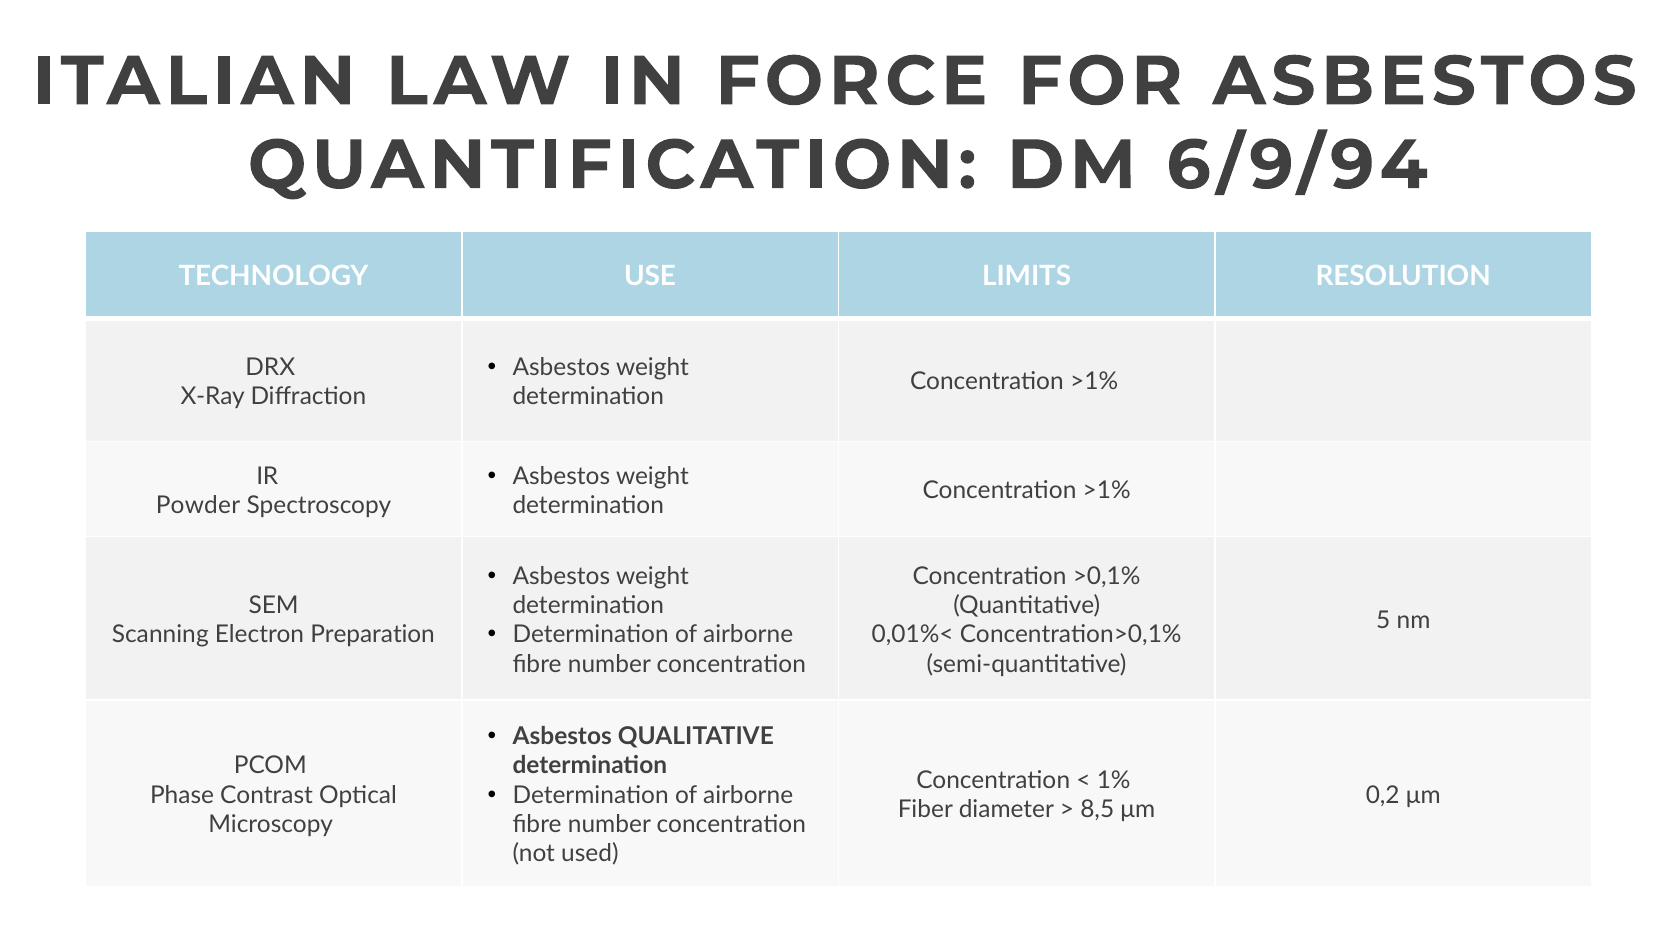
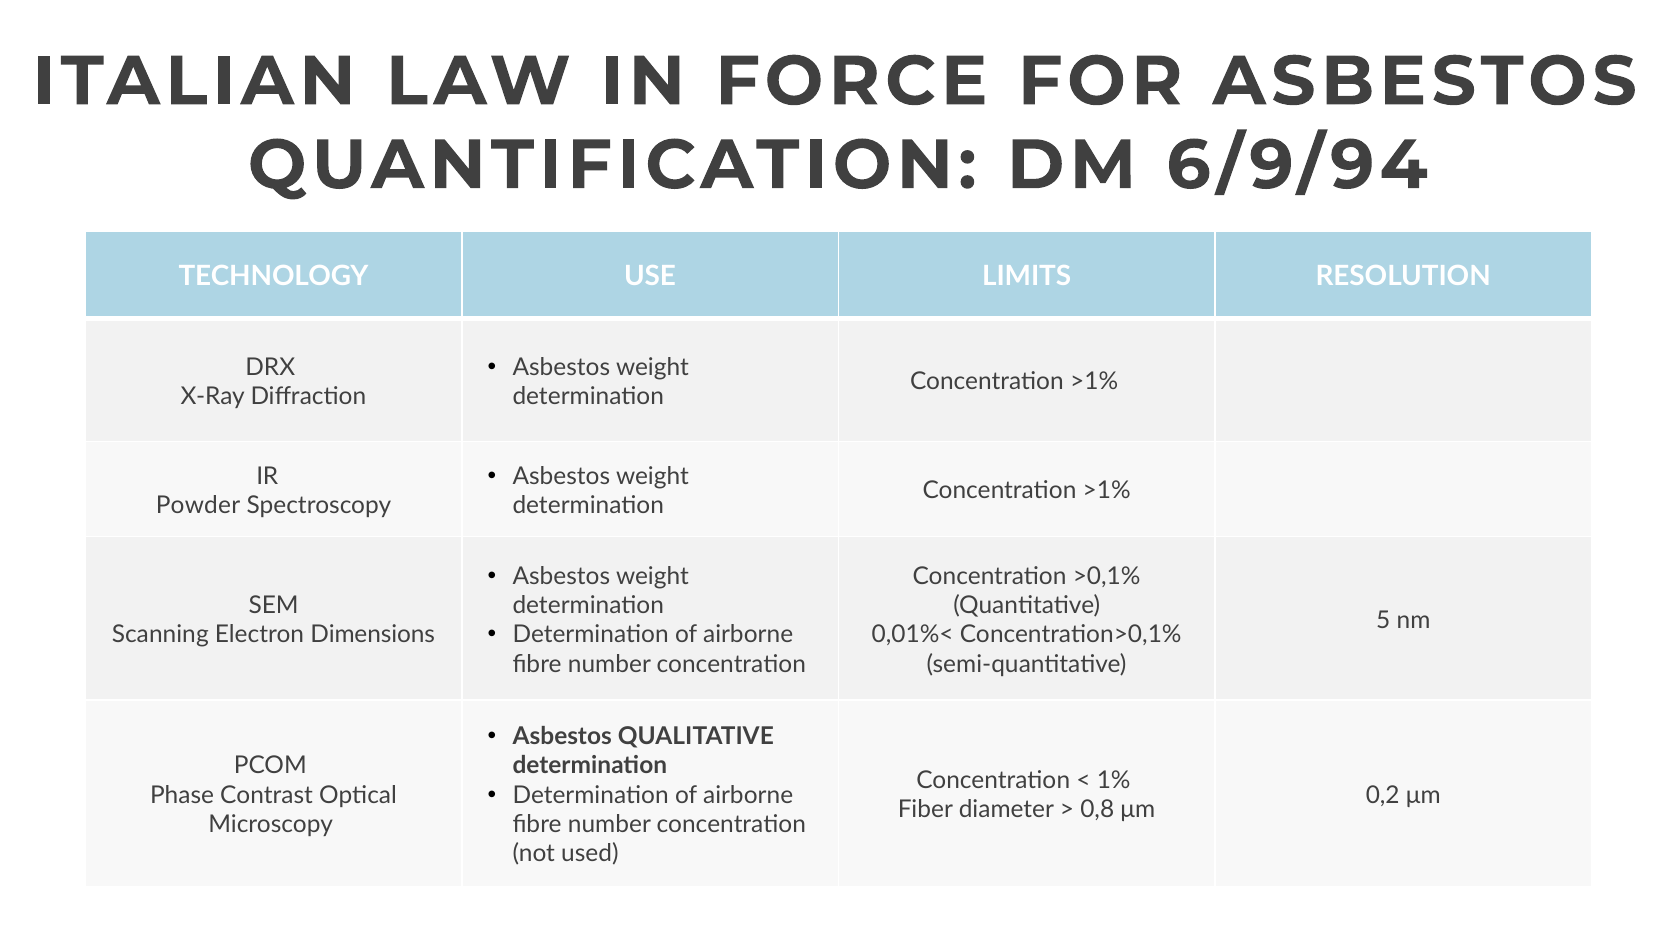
Preparation: Preparation -> Dimensions (373, 635)
8,5: 8,5 -> 0,8 (1097, 810)
